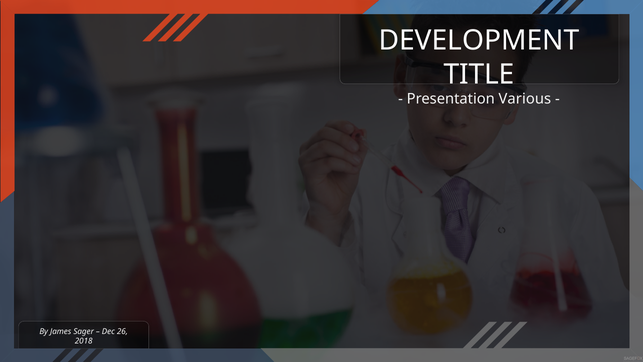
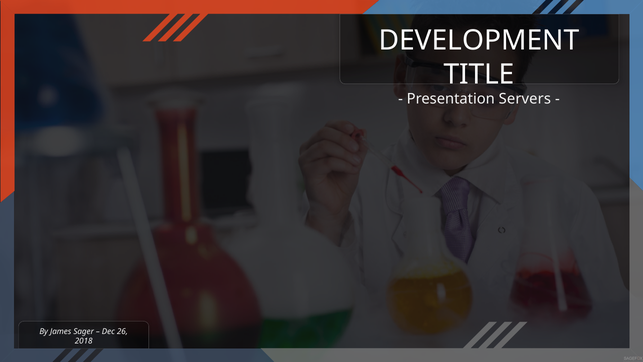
Various: Various -> Servers (525, 99)
